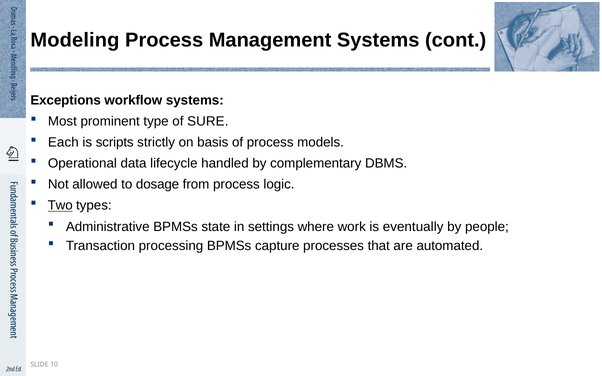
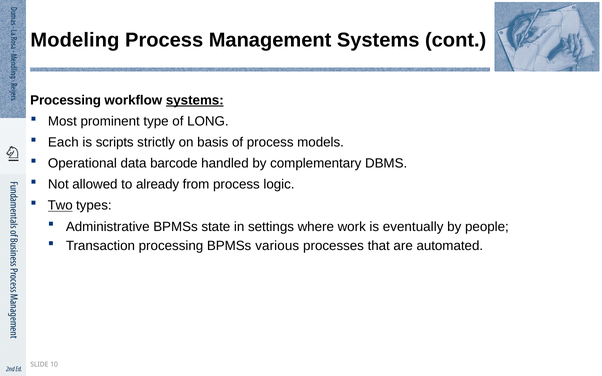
Exceptions: Exceptions -> Processing (66, 100)
systems underline: none -> present (195, 100)
SURE: SURE -> LONG (208, 122)
lifecycle: lifecycle -> barcode (174, 164)
dosage: dosage -> already (158, 185)
capture: capture -> various (277, 246)
